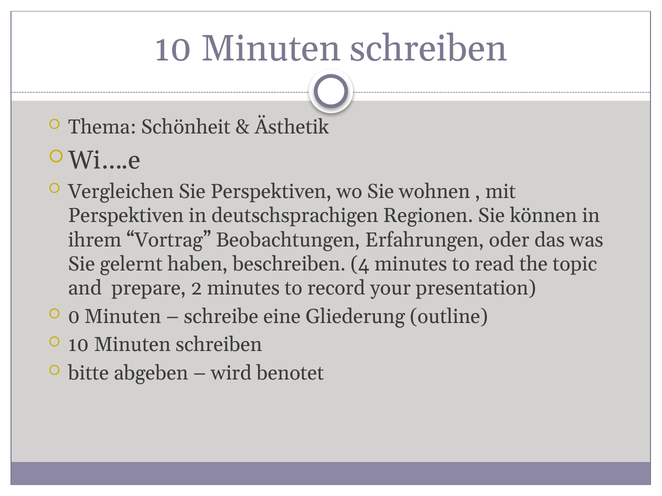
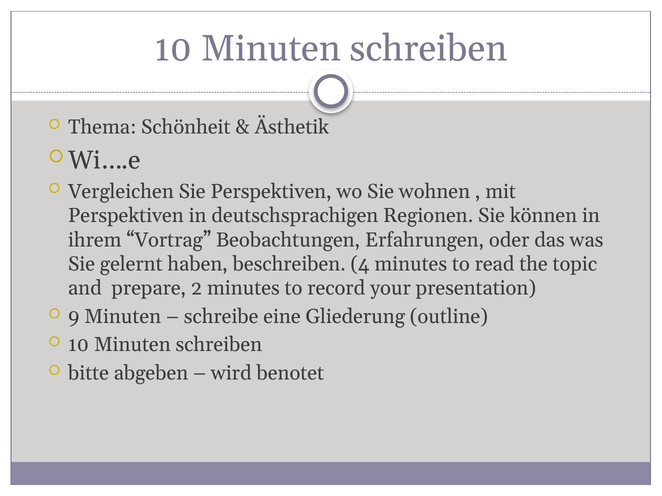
0: 0 -> 9 (74, 317)
